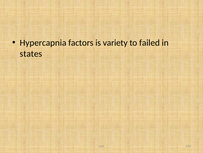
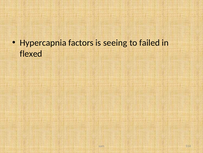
variety: variety -> seeing (115, 43)
states: states -> flexed (31, 53)
